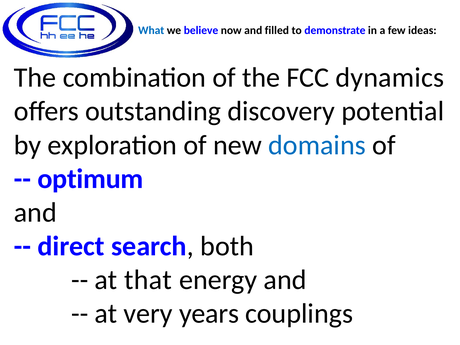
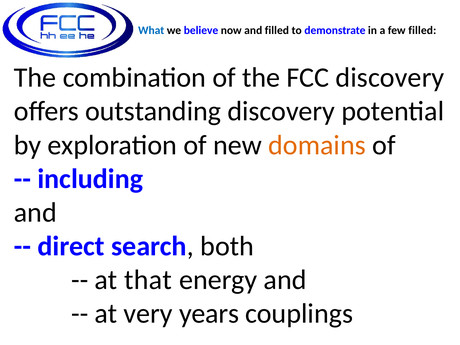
few ideas: ideas -> filled (422, 30)
FCC dynamics: dynamics -> discovery (390, 78)
domains colour: blue -> orange (317, 145)
optimum: optimum -> including (90, 179)
